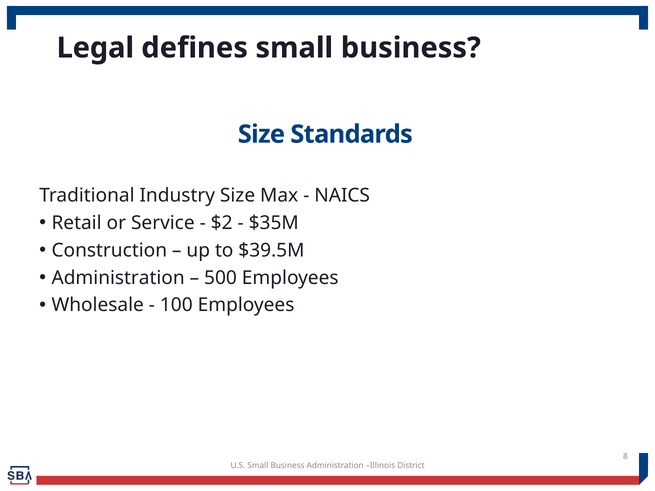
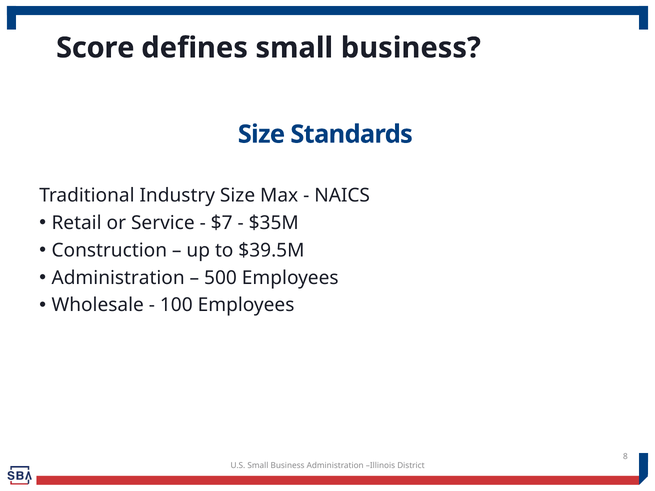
Legal: Legal -> Score (95, 48)
$2: $2 -> $7 (222, 223)
